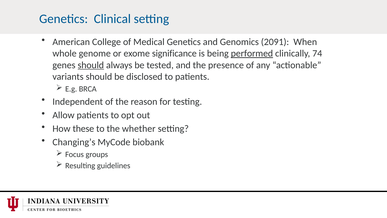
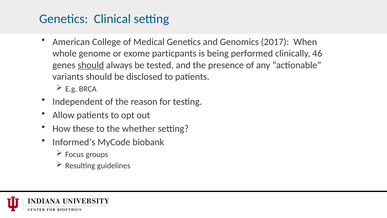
2091: 2091 -> 2017 (275, 42)
significance: significance -> particpants (174, 53)
performed underline: present -> none (252, 53)
74: 74 -> 46 (317, 53)
Changing’s: Changing’s -> Informed’s (74, 142)
